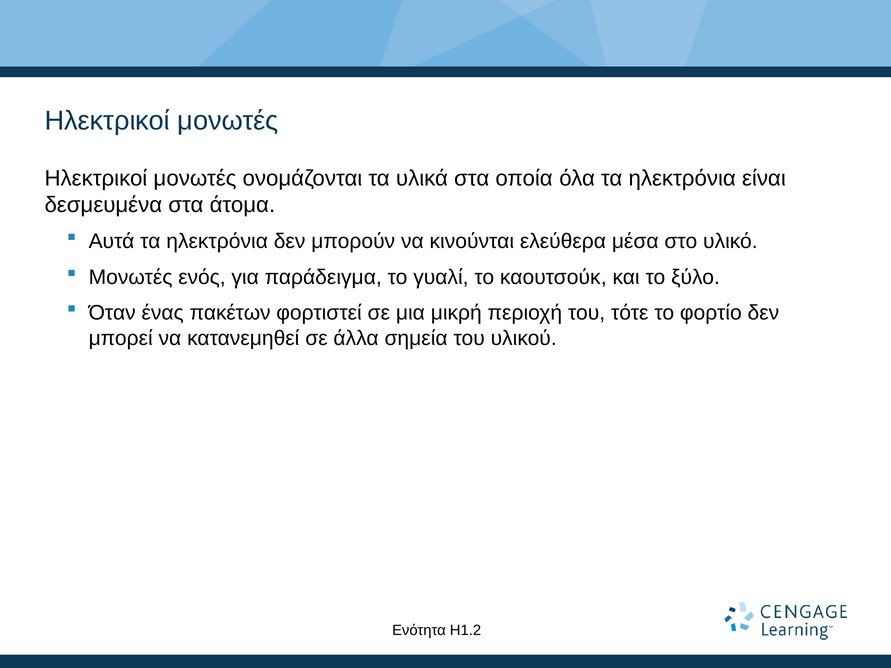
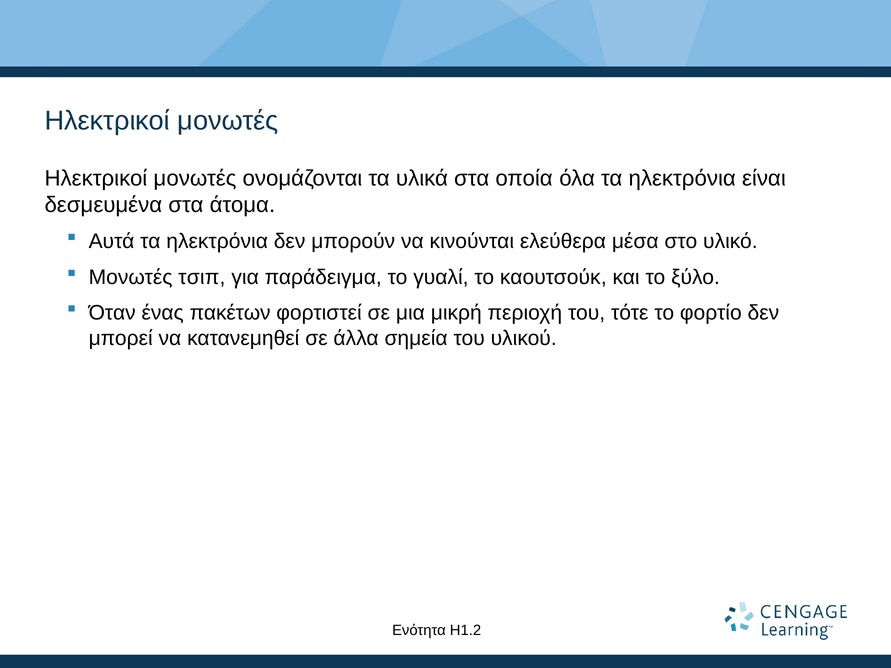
ενός: ενός -> τσιπ (202, 277)
